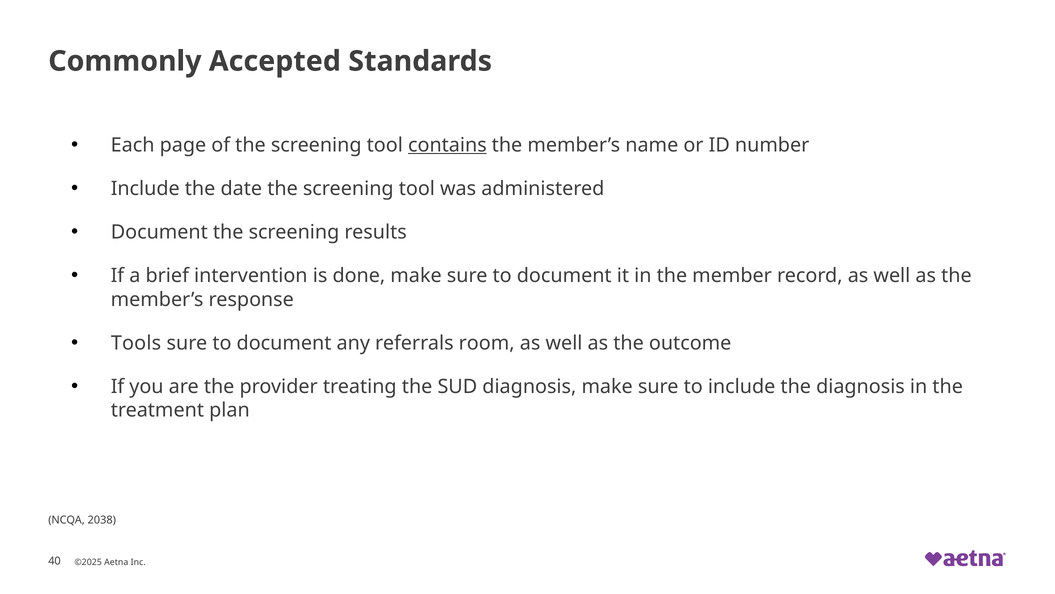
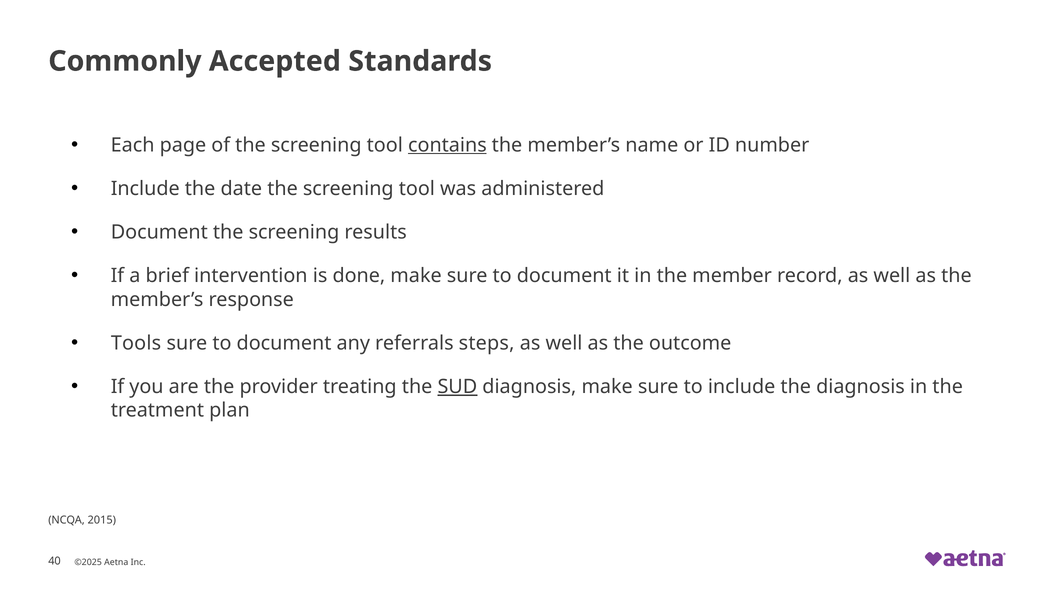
room: room -> steps (487, 343)
SUD underline: none -> present (457, 386)
2038: 2038 -> 2015 (102, 520)
